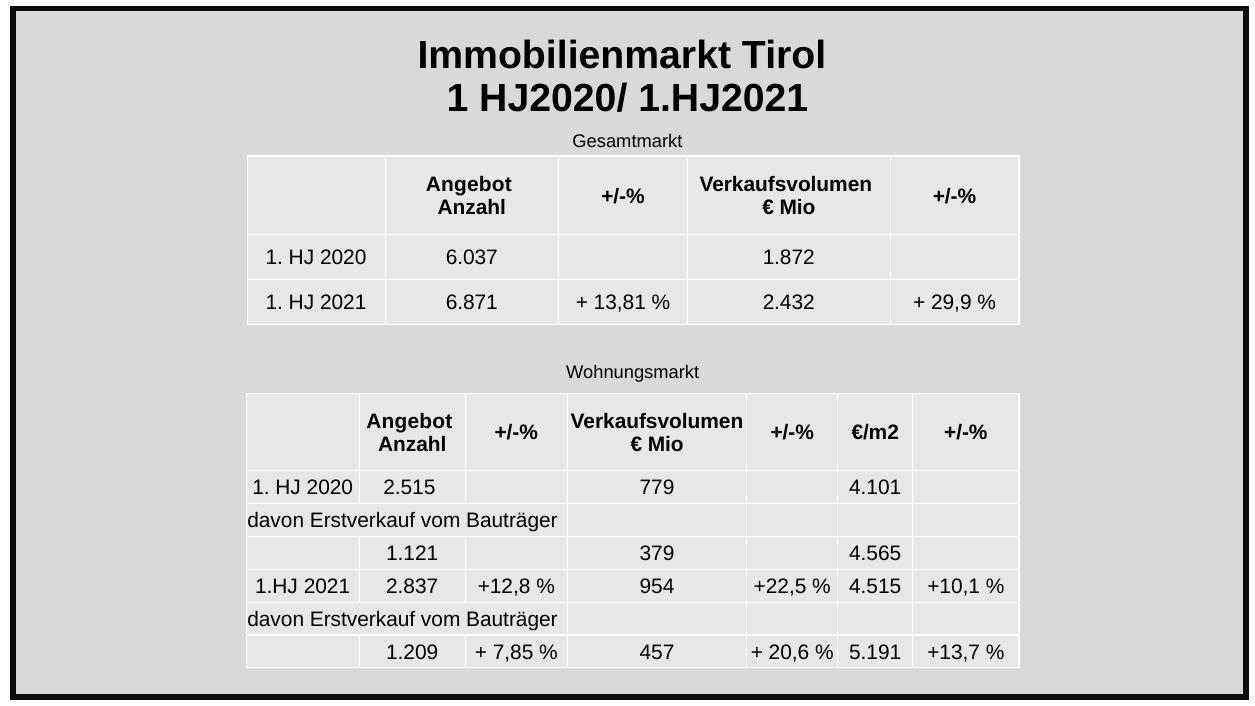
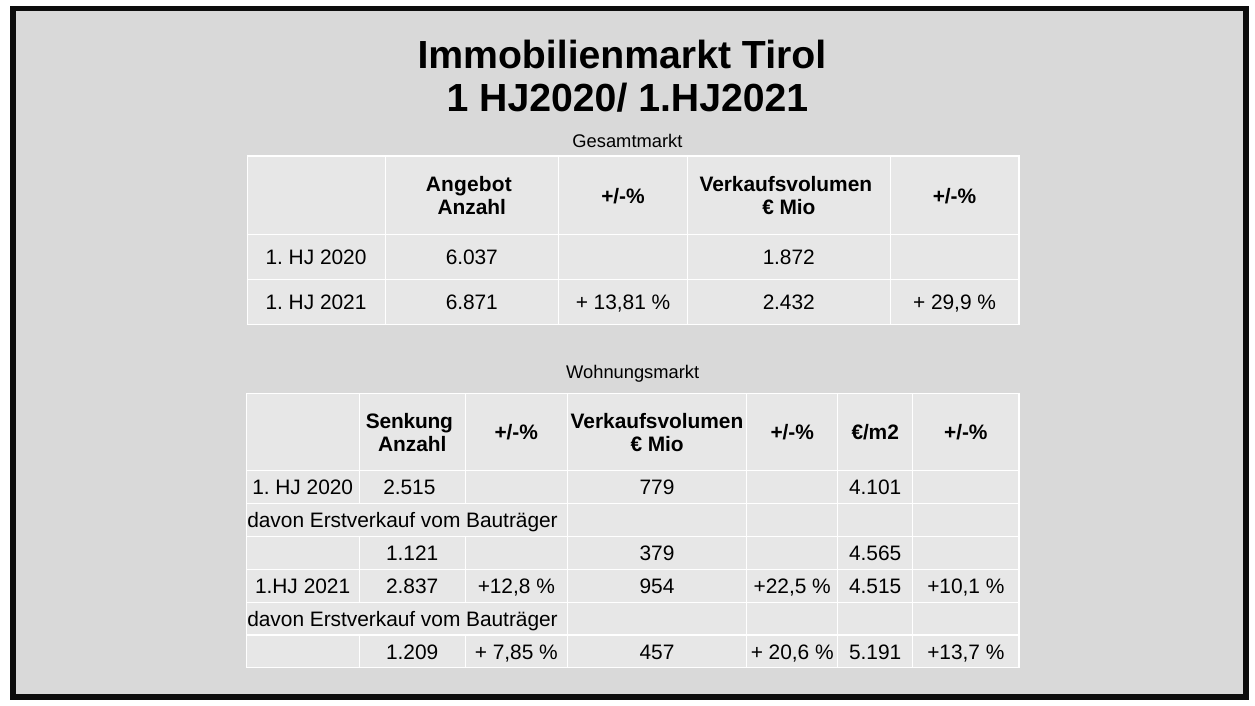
Angebot: Angebot -> Senkung (409, 421)
